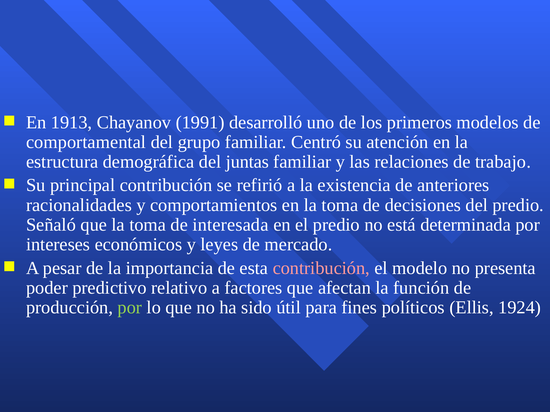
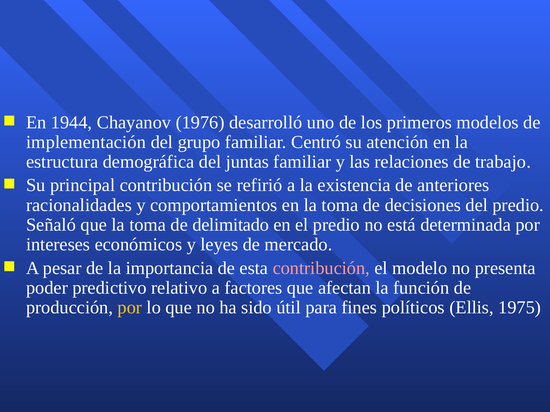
1913: 1913 -> 1944 (72, 122)
1991: 1991 -> 1976 (200, 122)
comportamental: comportamental -> implementación (86, 142)
interesada: interesada -> delimitado (231, 225)
por colour: light green -> yellow (130, 308)
1924: 1924 -> 1975 (520, 308)
